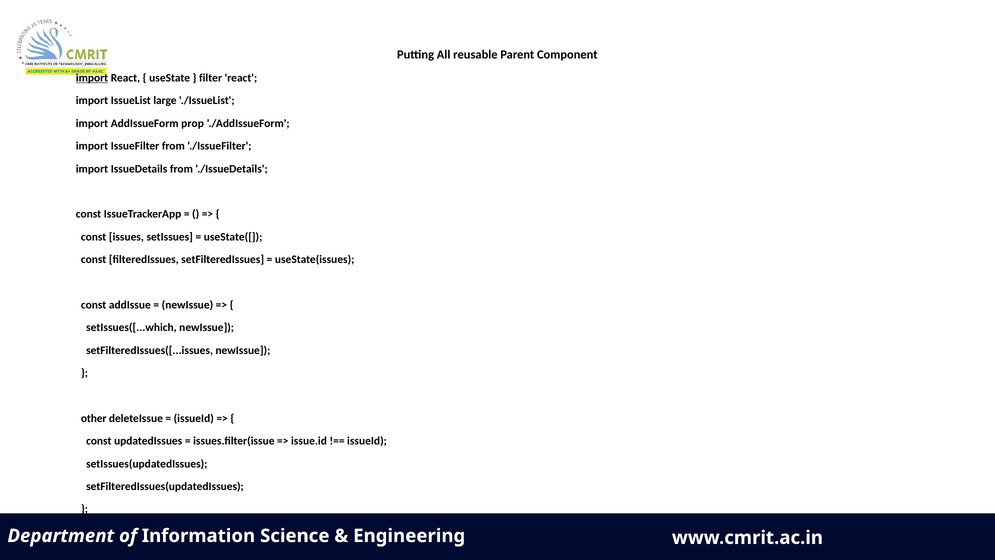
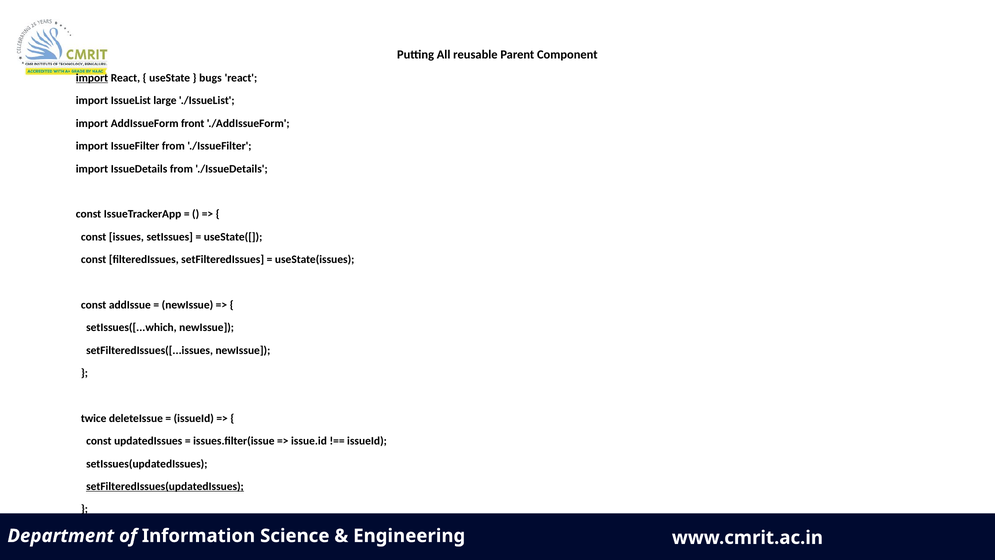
filter: filter -> bugs (210, 78)
prop: prop -> front (193, 123)
other: other -> twice (94, 418)
setFilteredIssues(updatedIssues underline: none -> present (165, 486)
